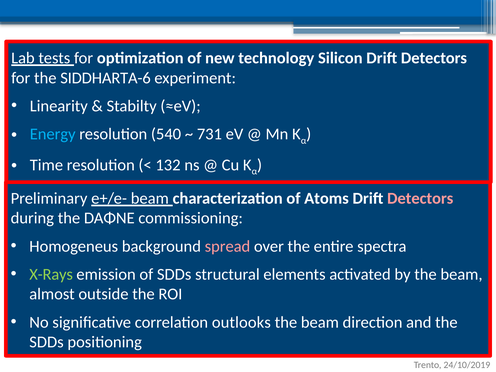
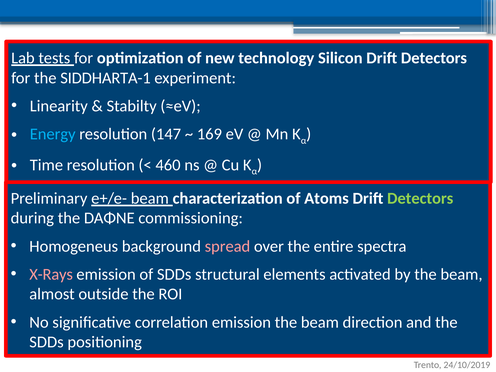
SIDDHARTA-6: SIDDHARTA-6 -> SIDDHARTA-1 (106, 78)
540: 540 -> 147 (166, 134)
731: 731 -> 169 (209, 134)
132: 132 -> 460 (168, 165)
Detectors colour: pink -> light green (420, 198)
X-Rays colour: light green -> pink (51, 274)
correlation outlooks: outlooks -> emission (241, 322)
